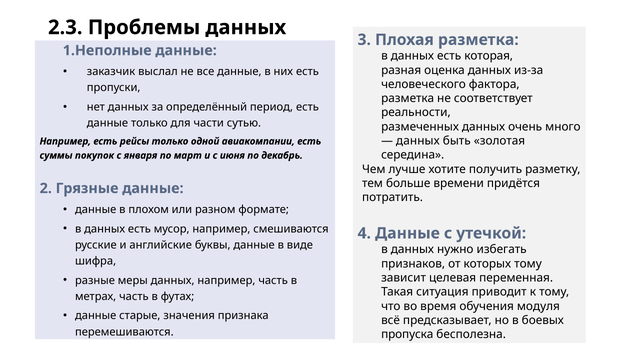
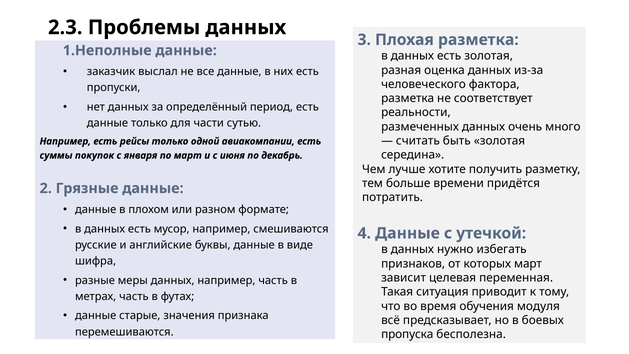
есть которая: которая -> золотая (489, 56)
данных: данных -> считать (418, 141)
которых тому: тому -> март (528, 263)
